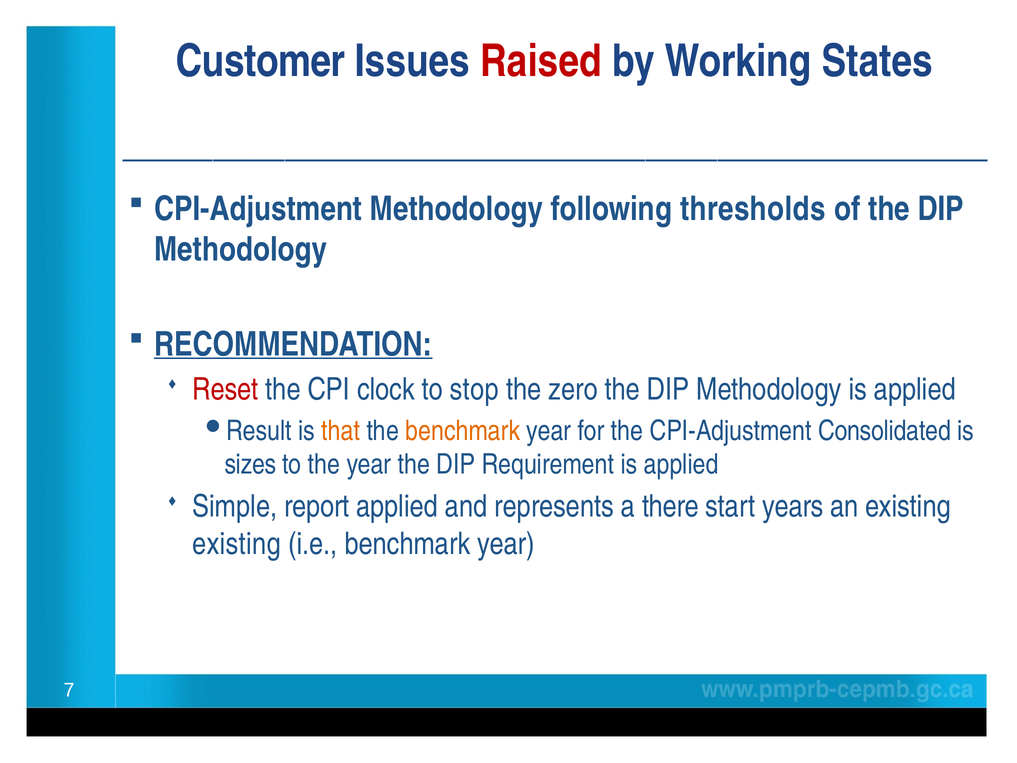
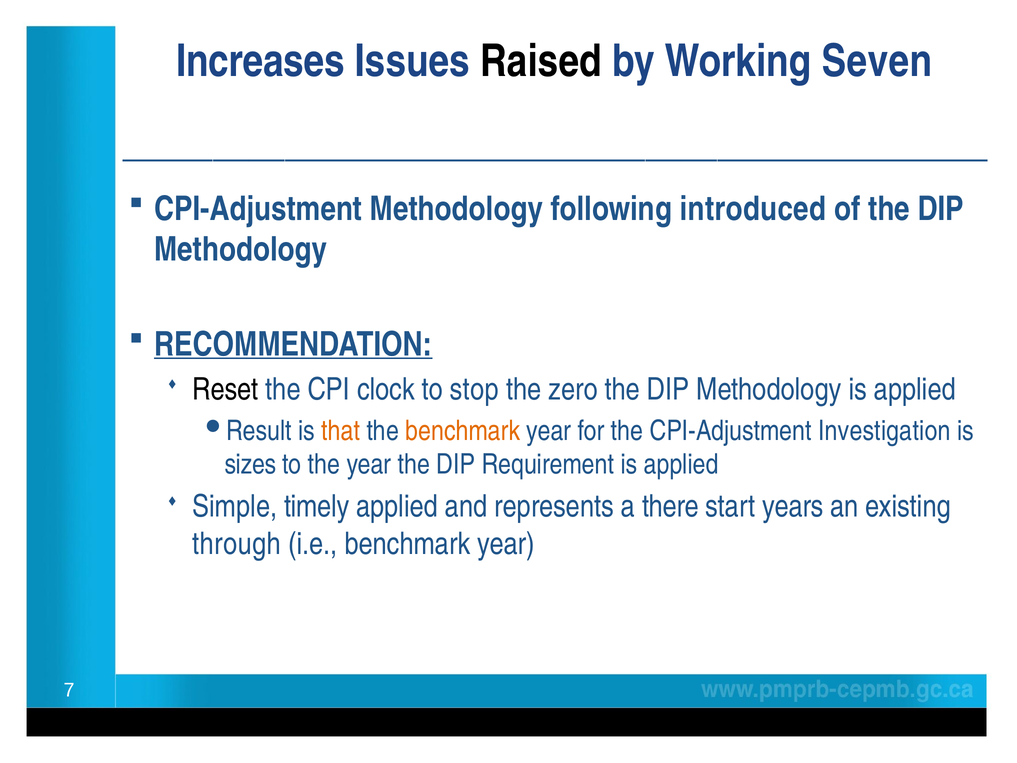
Customer: Customer -> Increases (260, 61)
Raised colour: red -> black (541, 61)
States: States -> Seven (877, 61)
thresholds: thresholds -> introduced (753, 209)
Reset colour: red -> black (225, 389)
Consolidated: Consolidated -> Investigation (884, 431)
report: report -> timely (317, 506)
existing: existing -> through (237, 544)
